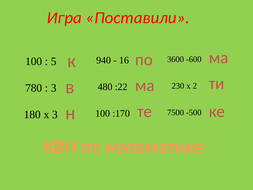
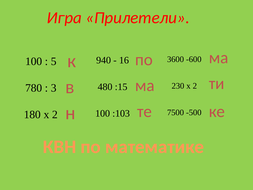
Поставили: Поставили -> Прилетели (138, 18)
:22: :22 -> :15 (121, 87)
180 х 3: 3 -> 2 (55, 114)
:170: :170 -> :103 (121, 113)
